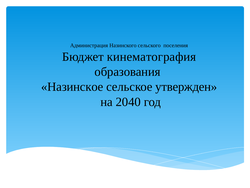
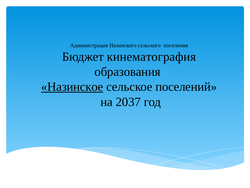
Назинское underline: none -> present (72, 87)
утвержден: утвержден -> поселений (186, 87)
2040: 2040 -> 2037 (128, 102)
